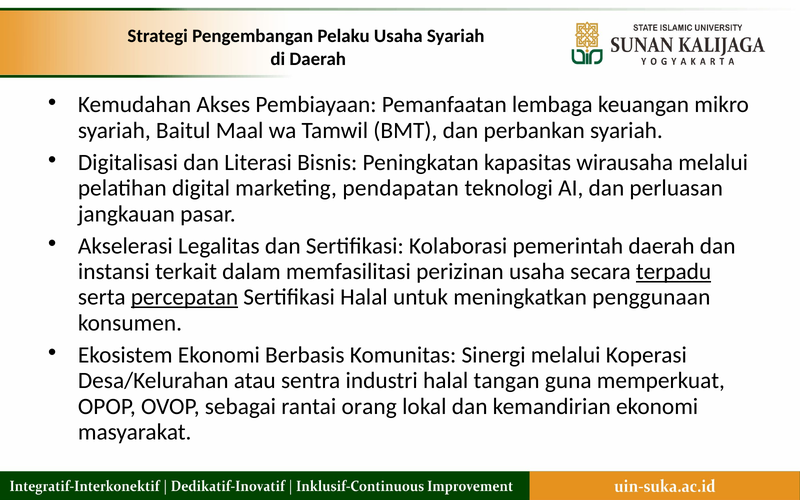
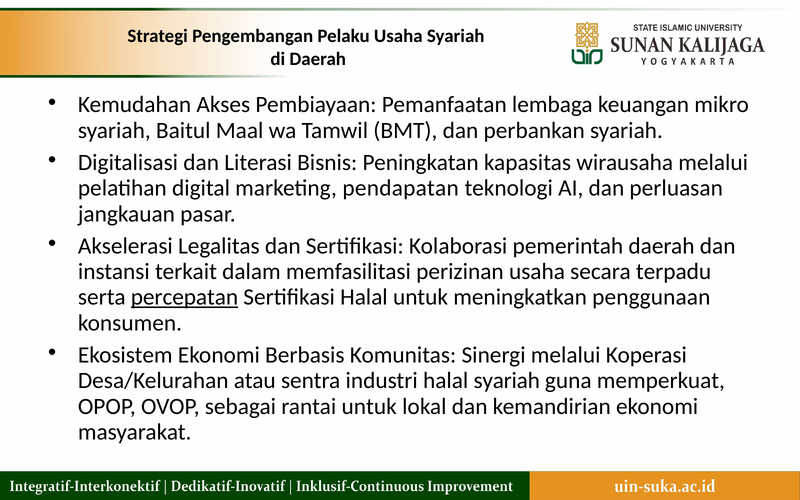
terpadu underline: present -> none (674, 272)
halal tangan: tangan -> syariah (507, 381)
rantai orang: orang -> untuk (369, 406)
